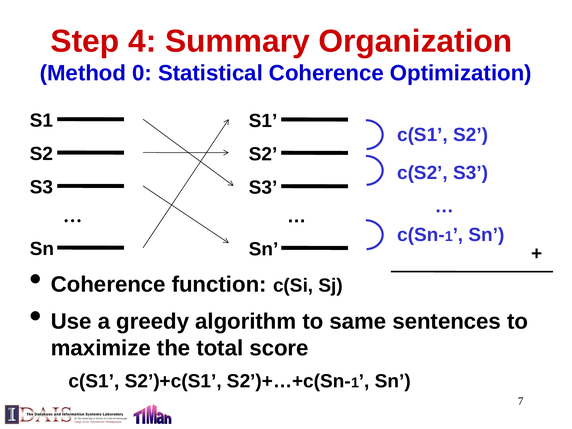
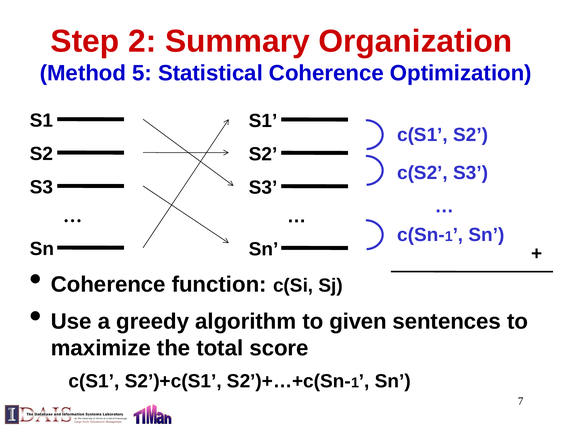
4: 4 -> 2 (142, 41)
0: 0 -> 5 (142, 73)
same: same -> given (358, 321)
